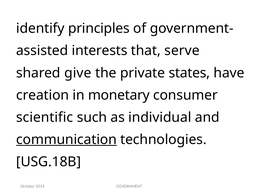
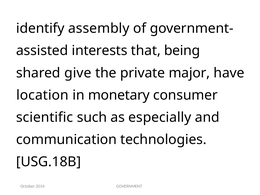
principles: principles -> assembly (99, 28)
serve: serve -> being (182, 51)
states: states -> major (189, 73)
creation: creation -> location (42, 95)
individual: individual -> especially (160, 117)
communication underline: present -> none (66, 140)
